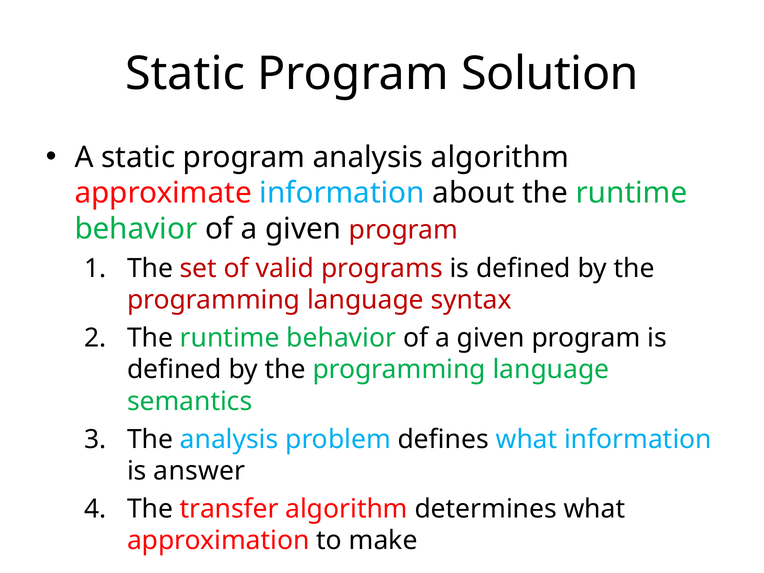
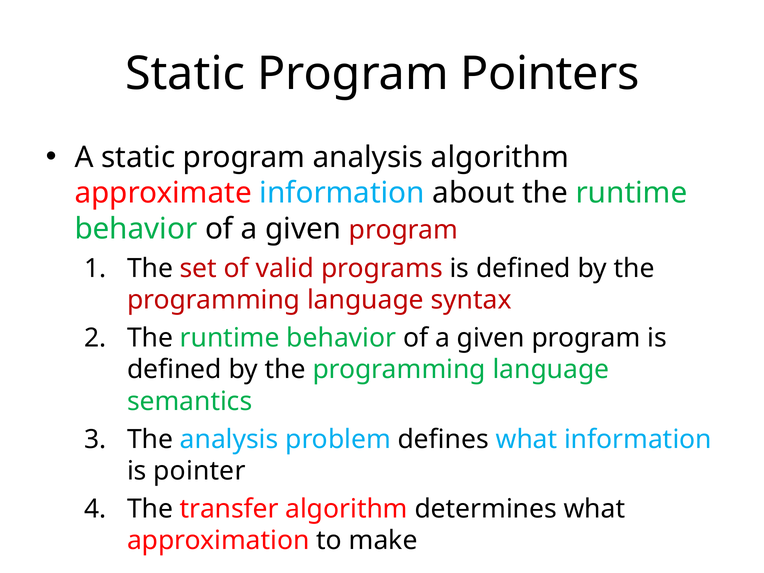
Solution: Solution -> Pointers (550, 74)
answer: answer -> pointer (199, 471)
